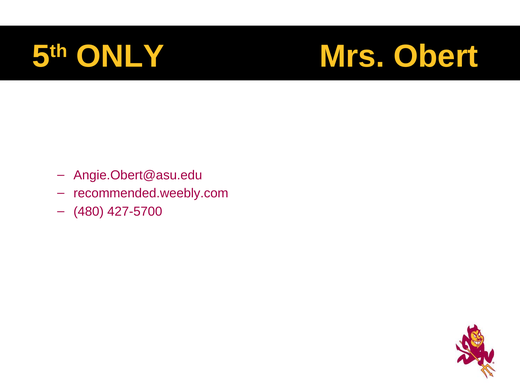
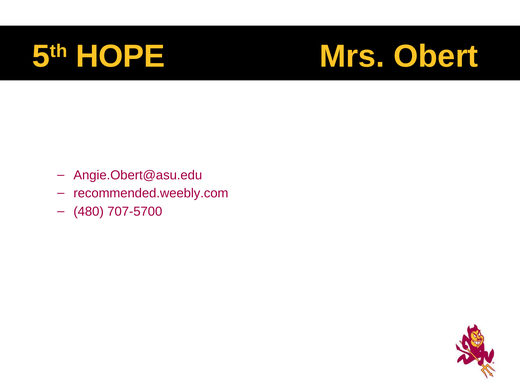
ONLY: ONLY -> HOPE (120, 56)
427-5700: 427-5700 -> 707-5700 (135, 212)
